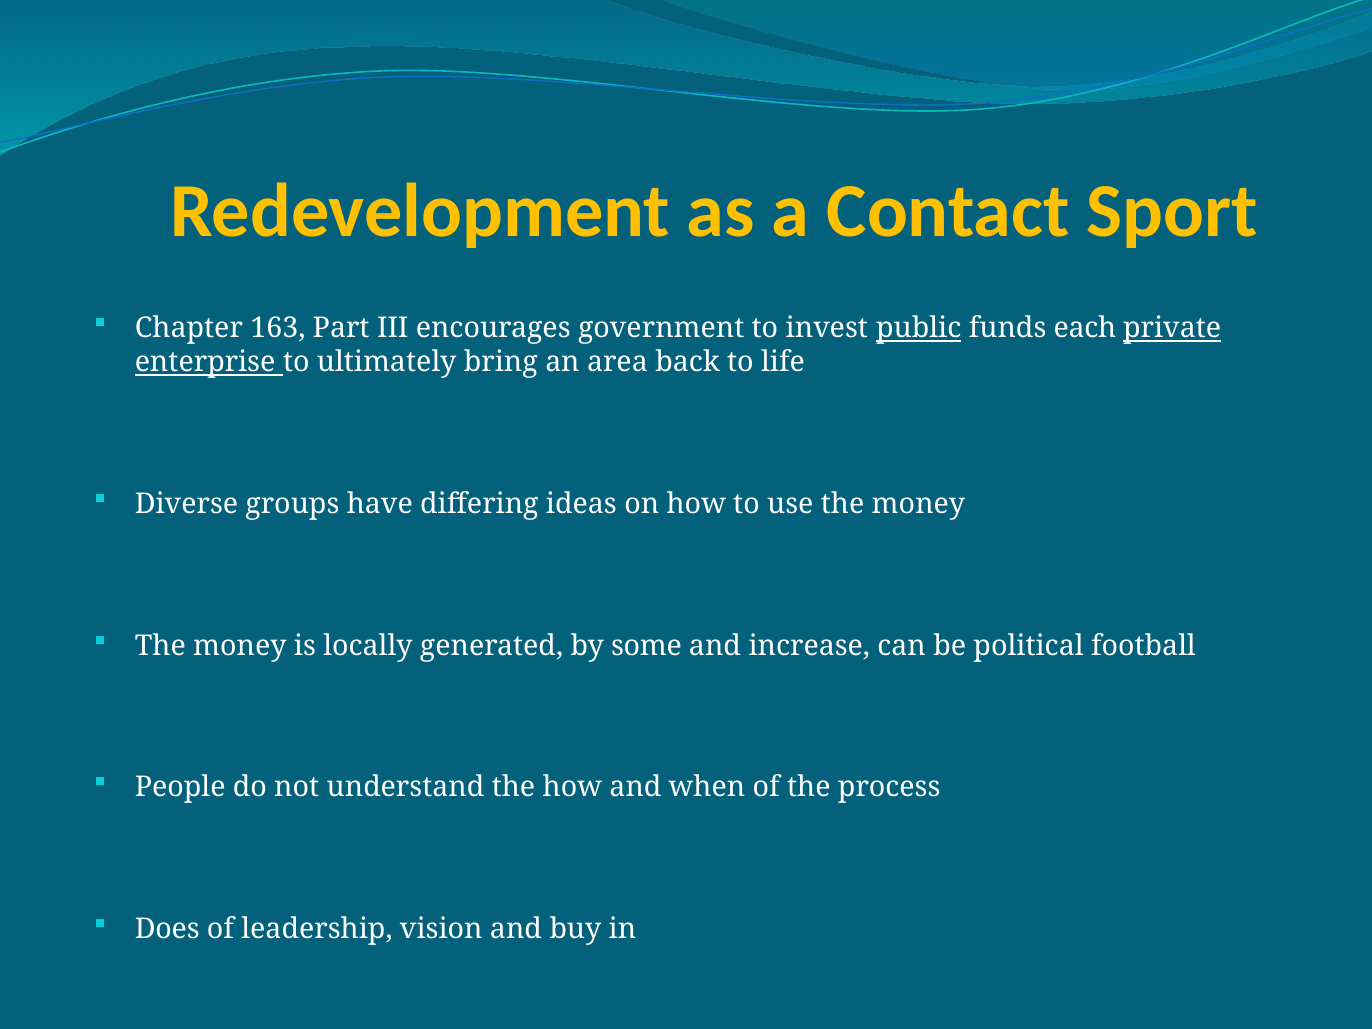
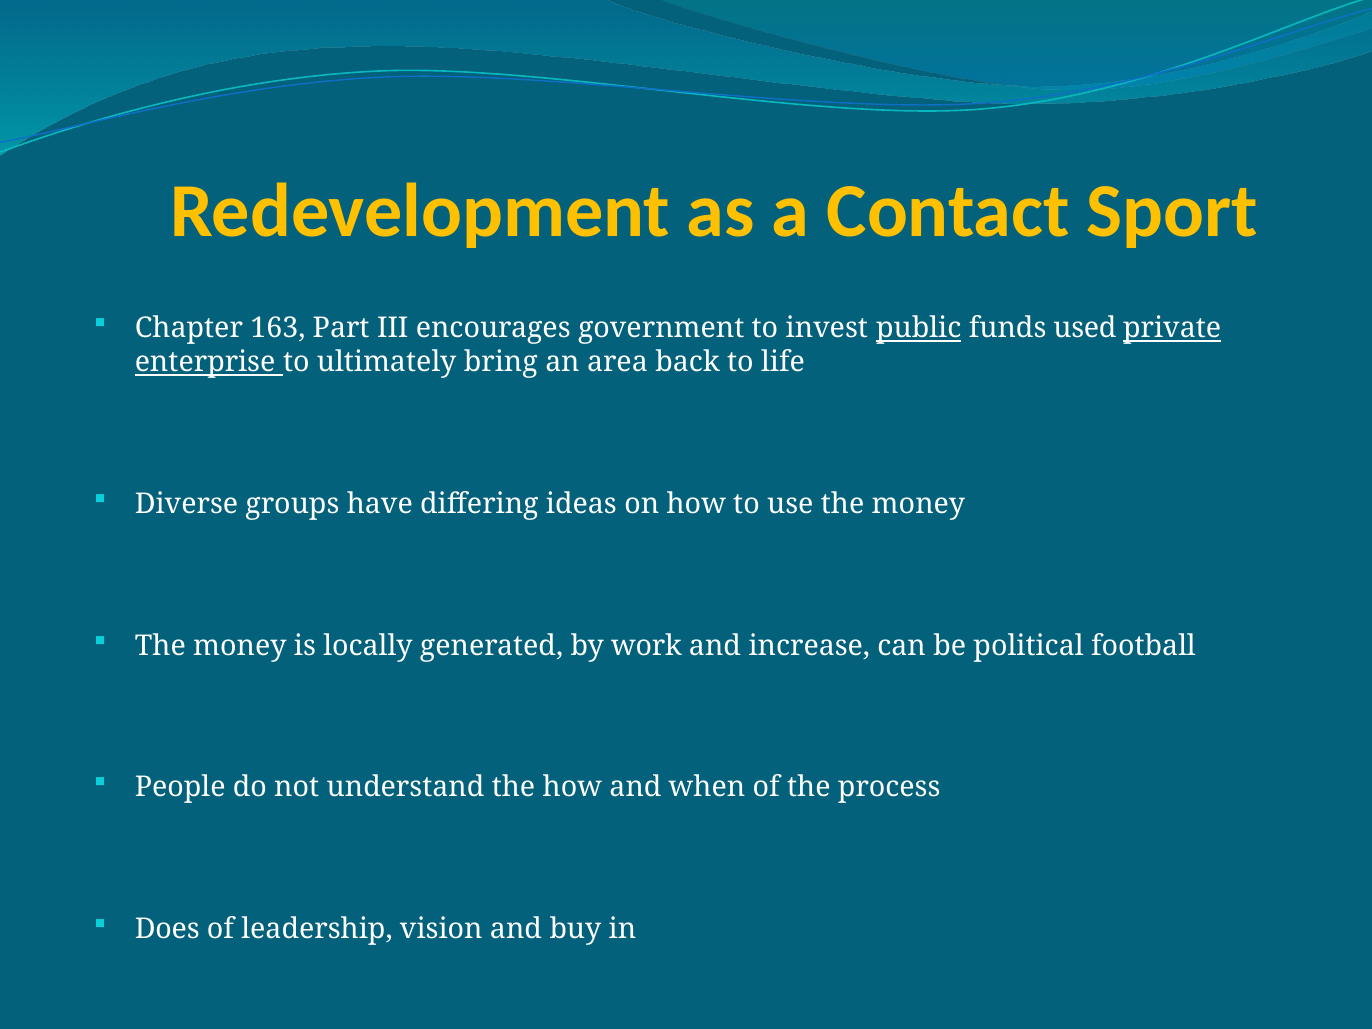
each: each -> used (1085, 328)
some: some -> work (647, 646)
